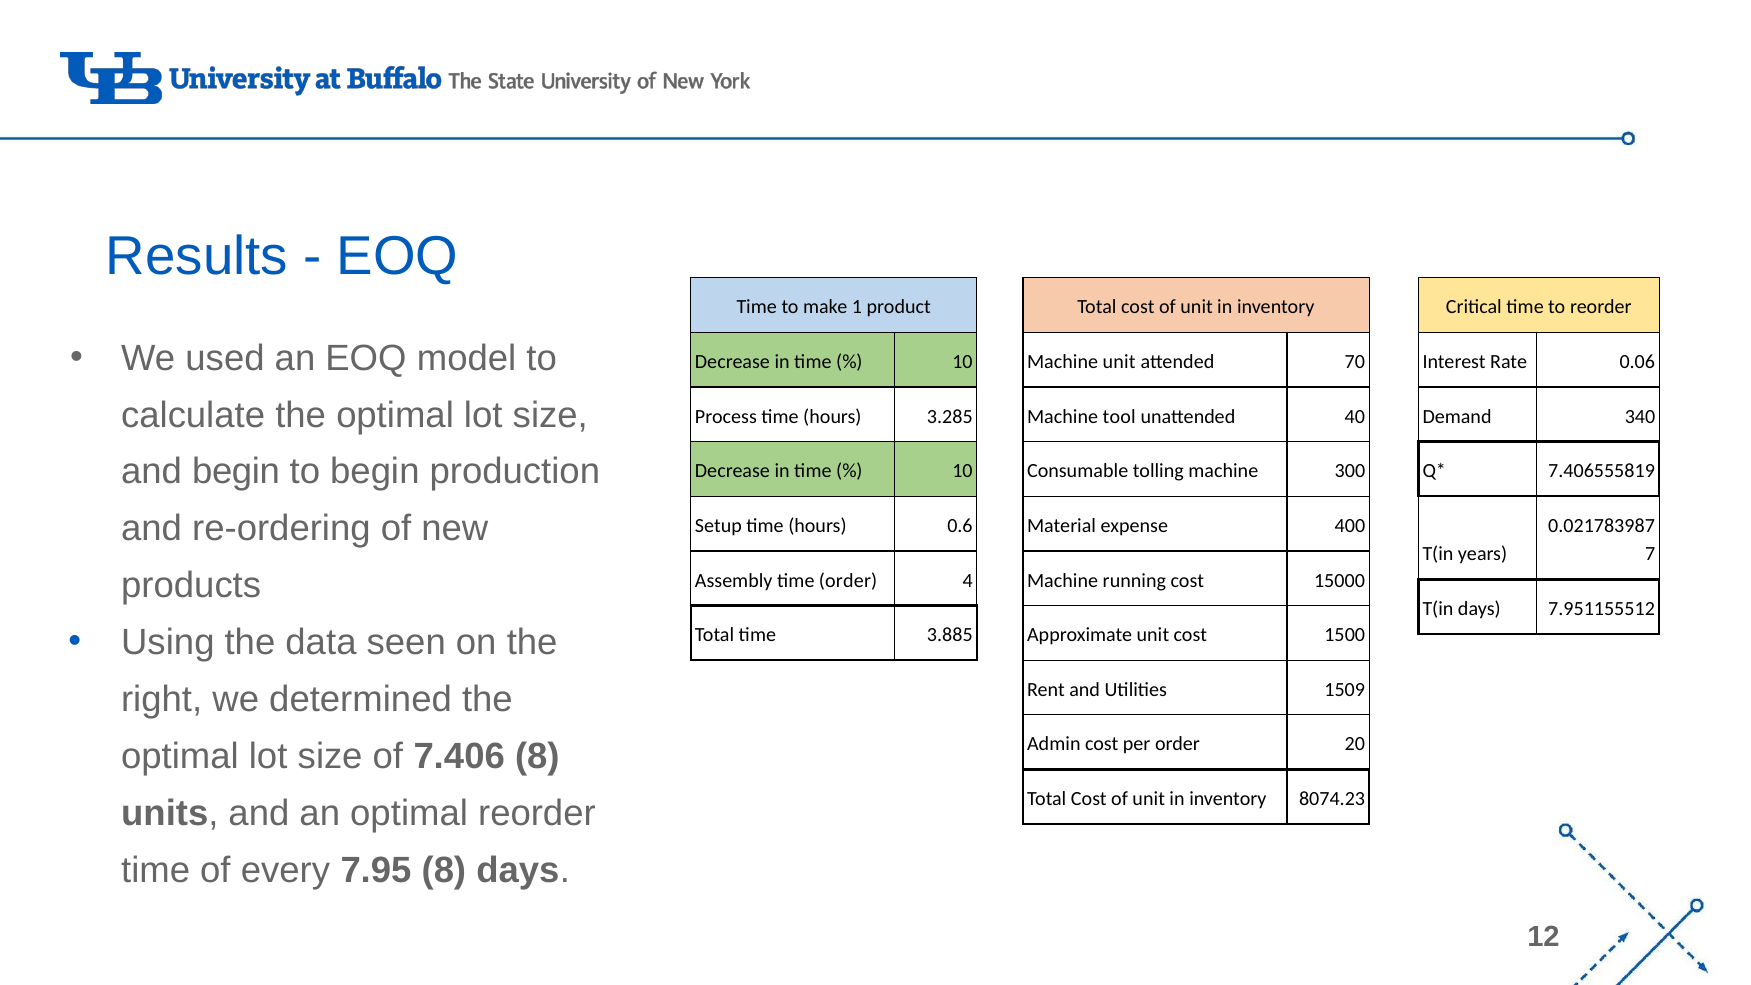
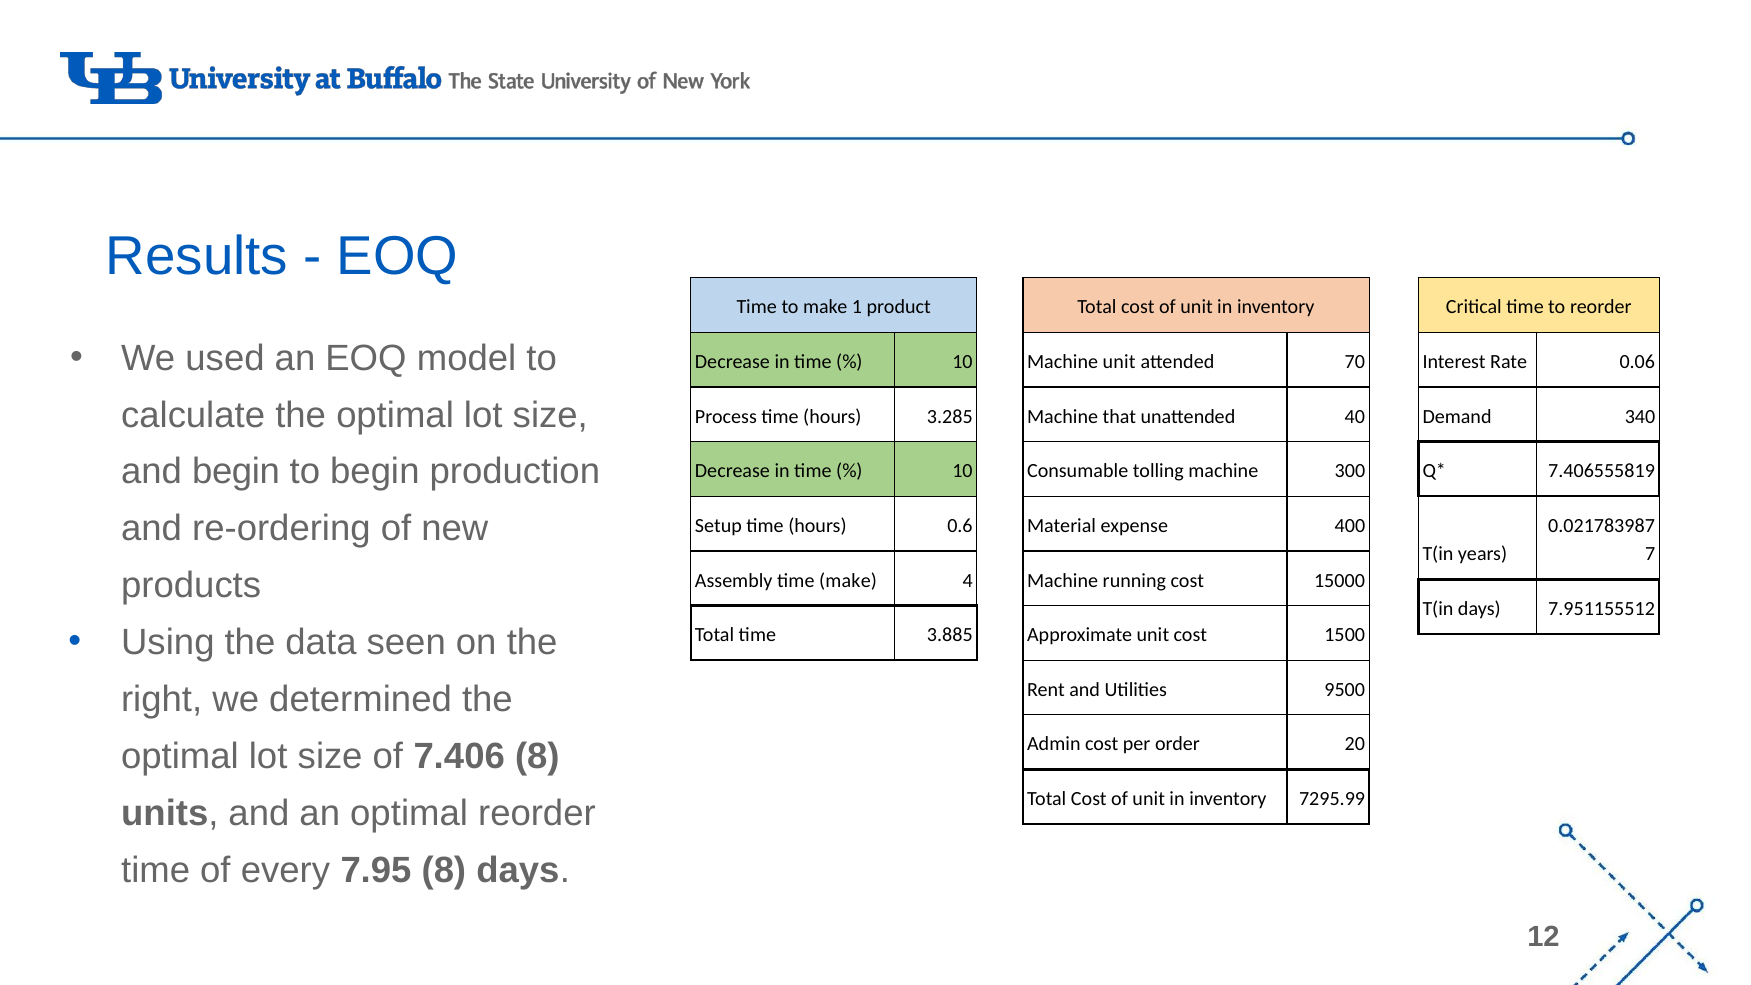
tool: tool -> that (1119, 416)
time order: order -> make (848, 580)
1509: 1509 -> 9500 (1345, 690)
8074.23: 8074.23 -> 7295.99 (1332, 799)
